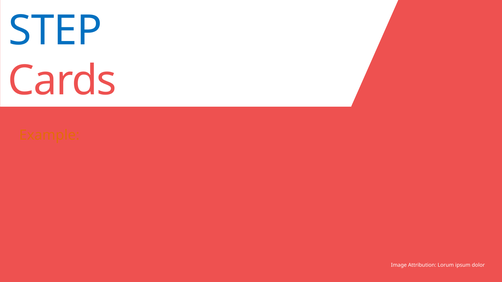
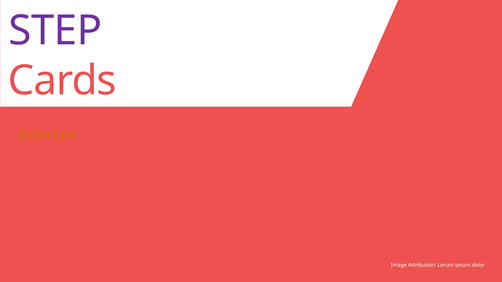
STEP colour: blue -> purple (55, 31)
